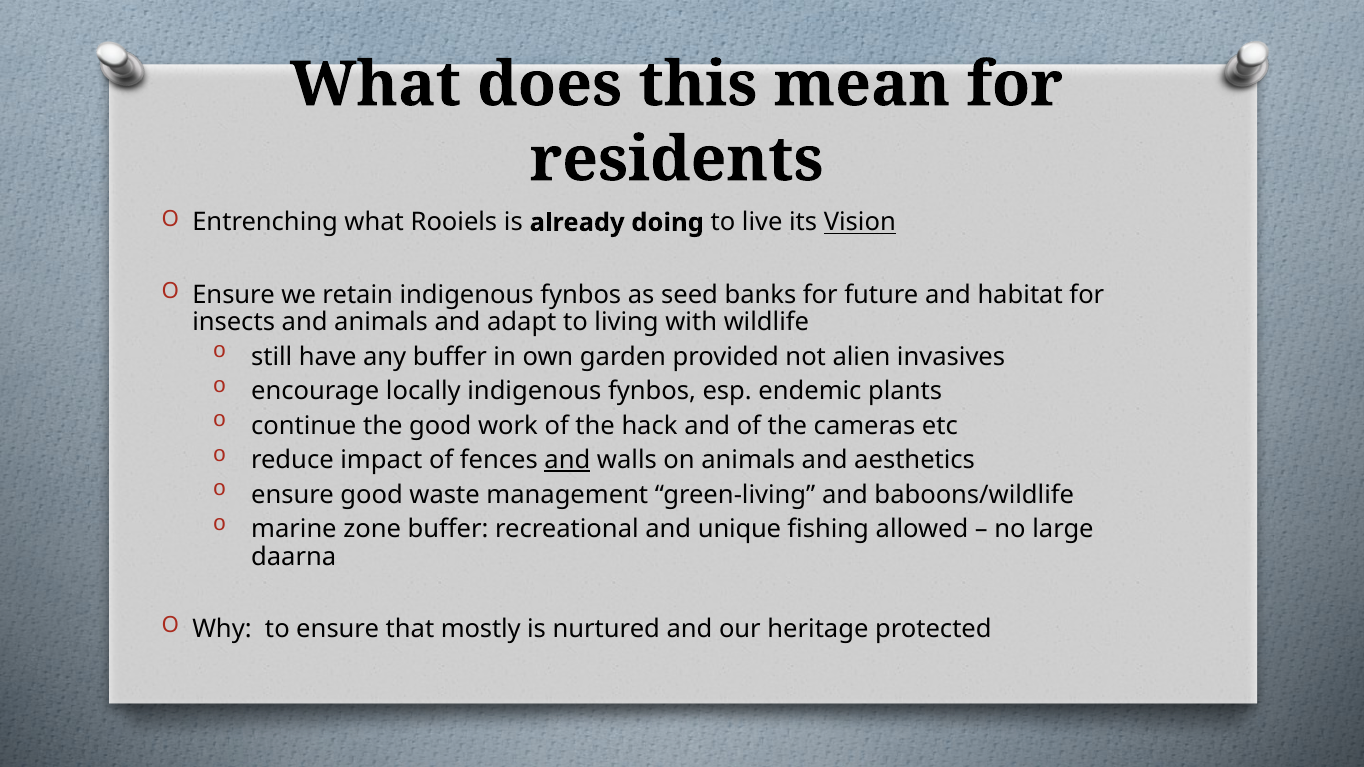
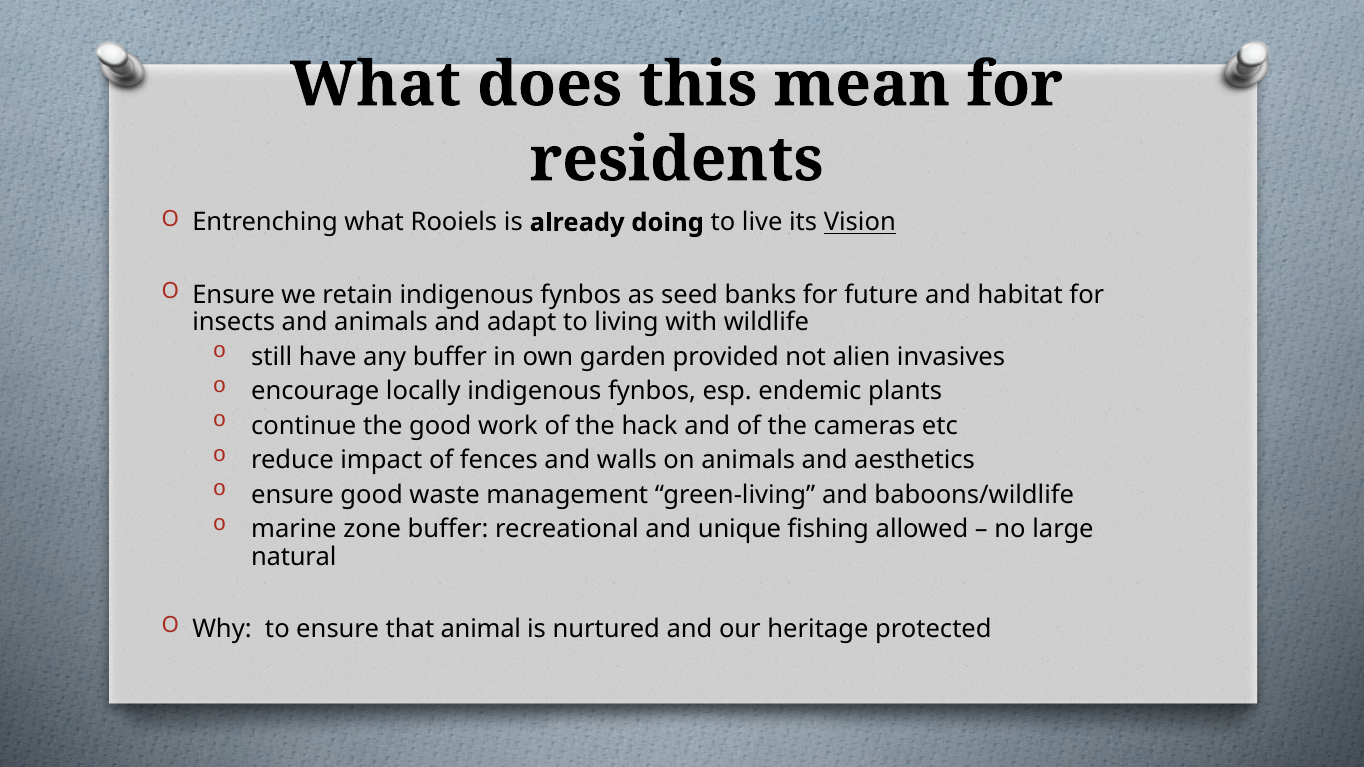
and underline: present -> none (567, 460)
daarna: daarna -> natural (294, 557)
mostly: mostly -> animal (481, 629)
